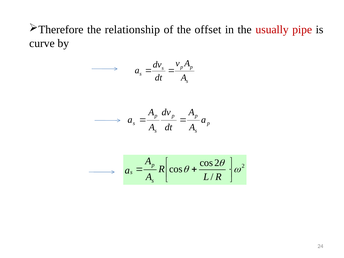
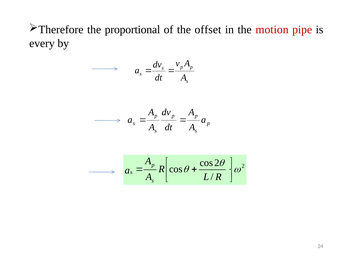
relationship: relationship -> proportional (132, 30)
usually: usually -> motion (272, 30)
curve: curve -> every (42, 43)
